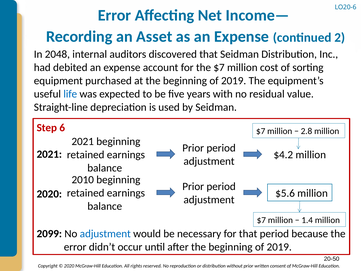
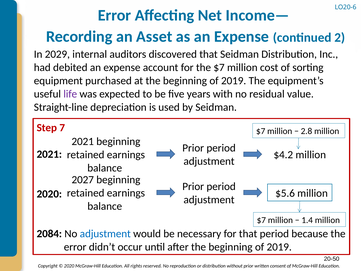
2048: 2048 -> 2029 (57, 54)
life colour: blue -> purple (70, 94)
6: 6 -> 7 (62, 128)
2010: 2010 -> 2027 (83, 180)
2099: 2099 -> 2084 (49, 233)
